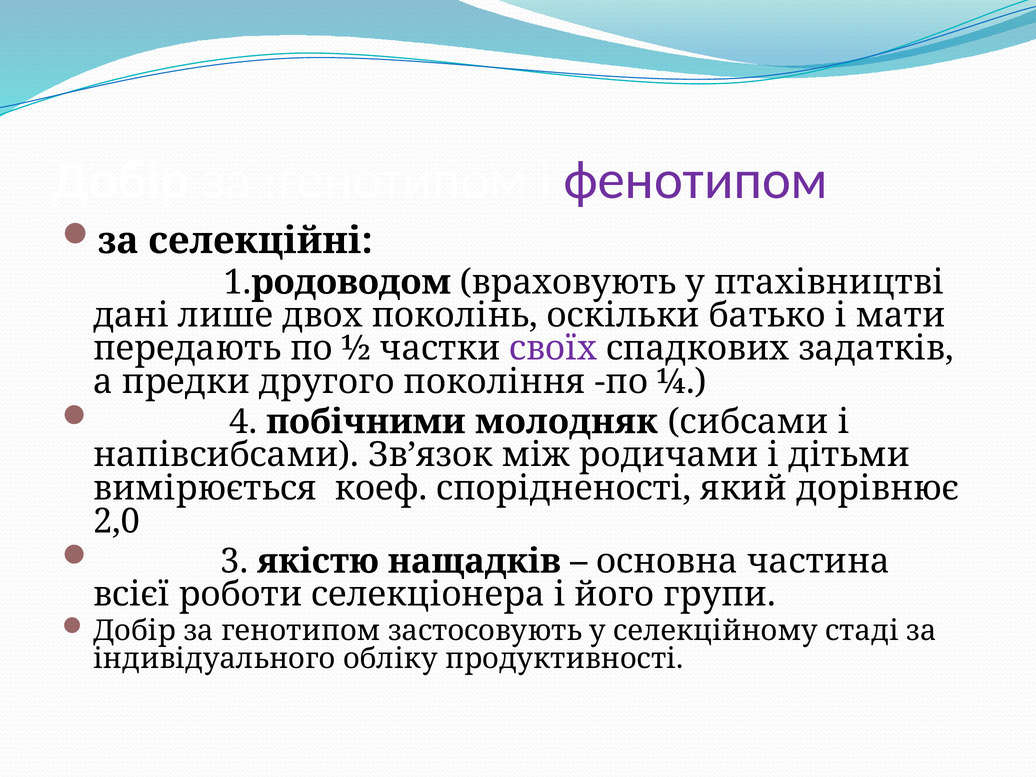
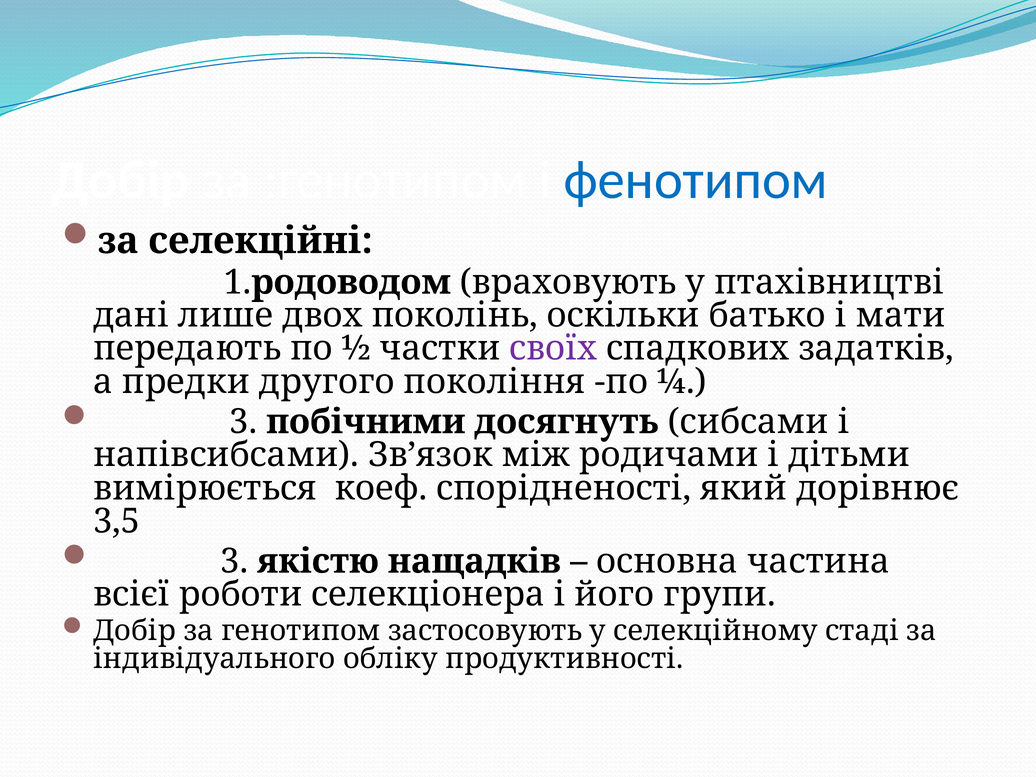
фенотипом colour: purple -> blue (696, 180)
4: 4 -> 3 (243, 422)
молодняк: молодняк -> досягнуть (566, 422)
2,0: 2,0 -> 3,5 (117, 521)
